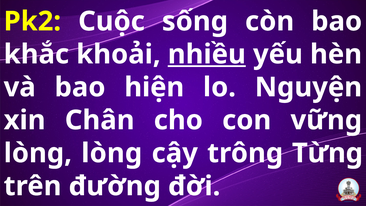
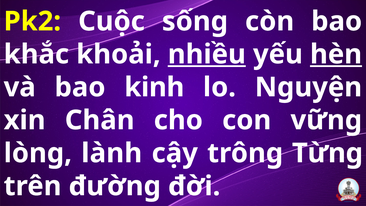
hèn underline: none -> present (336, 54)
hiện: hiện -> kinh (154, 87)
lòng lòng: lòng -> lành (112, 153)
